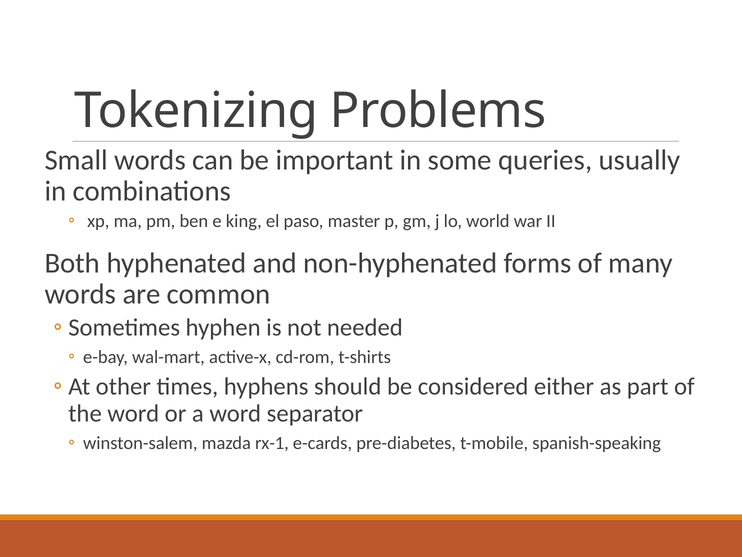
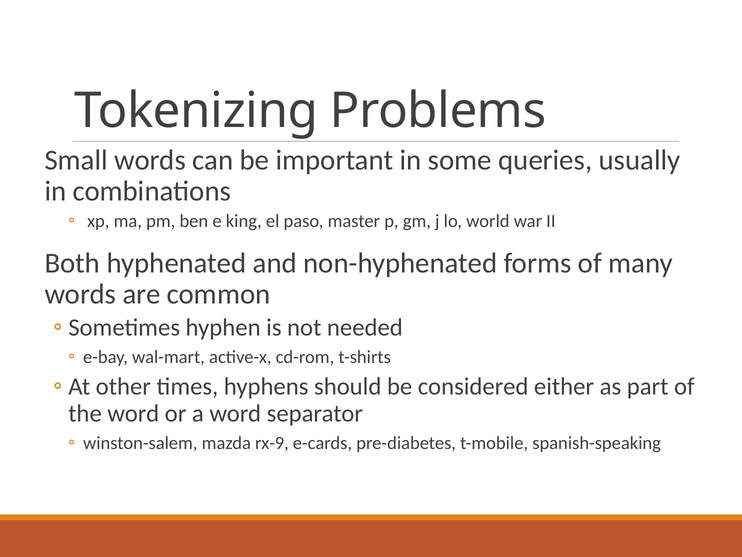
rx-1: rx-1 -> rx-9 (272, 443)
